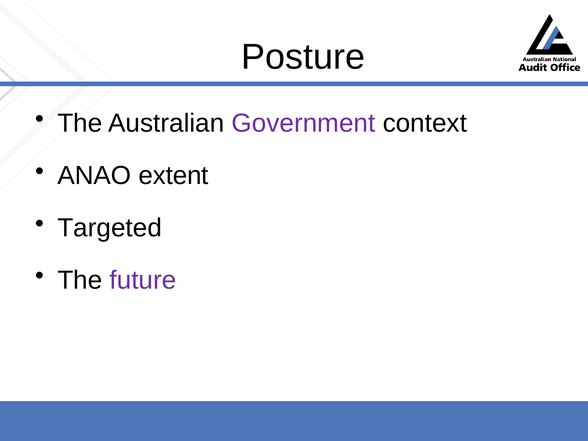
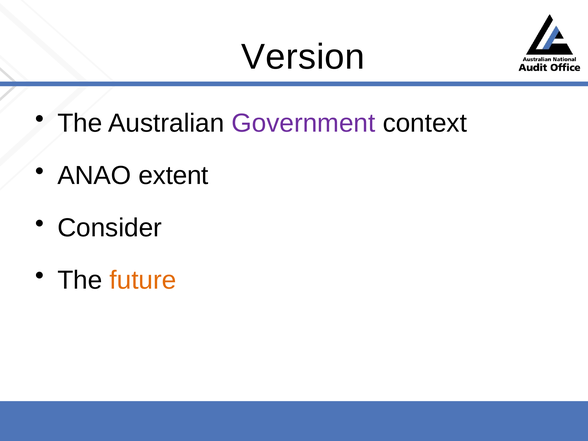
Posture: Posture -> Version (303, 57)
Targeted: Targeted -> Consider (110, 228)
future colour: purple -> orange (143, 280)
